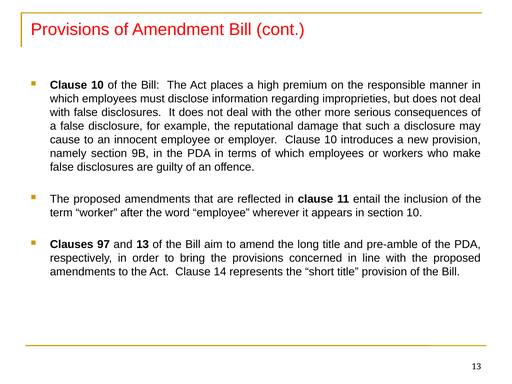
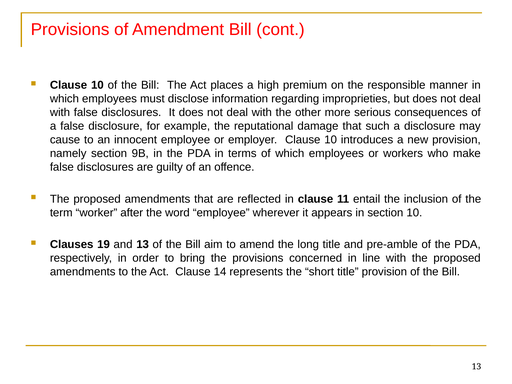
97: 97 -> 19 (104, 244)
